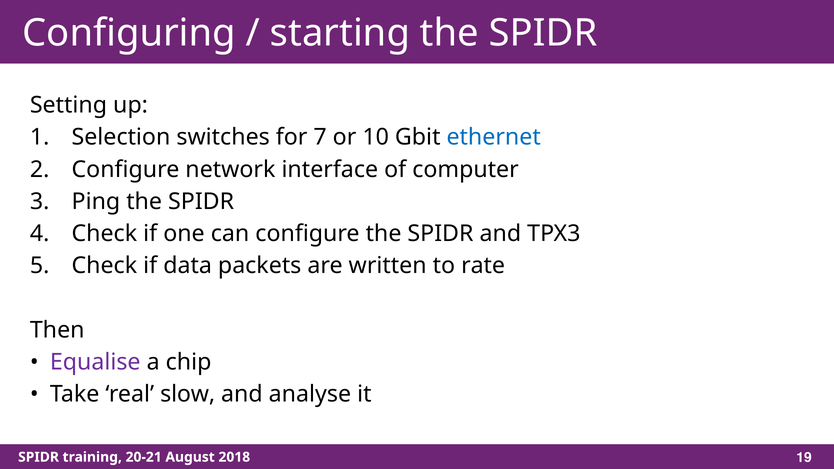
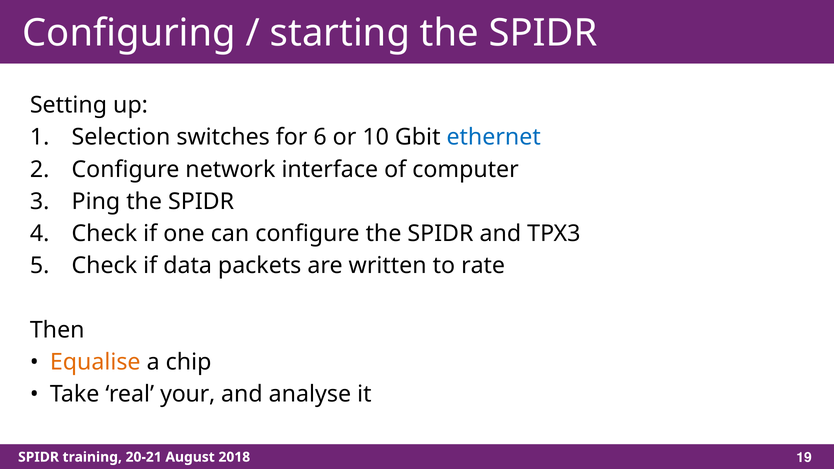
7: 7 -> 6 (320, 137)
Equalise colour: purple -> orange (95, 362)
slow: slow -> your (188, 394)
